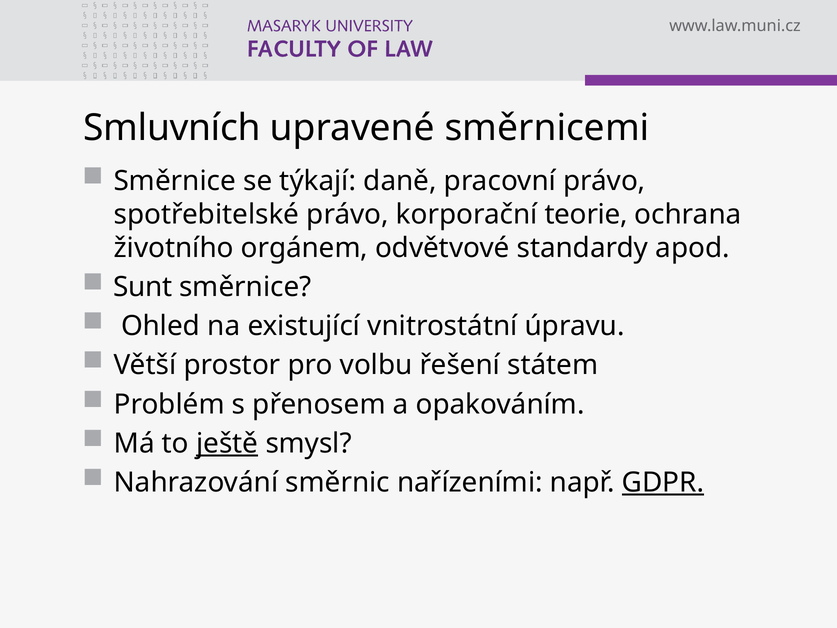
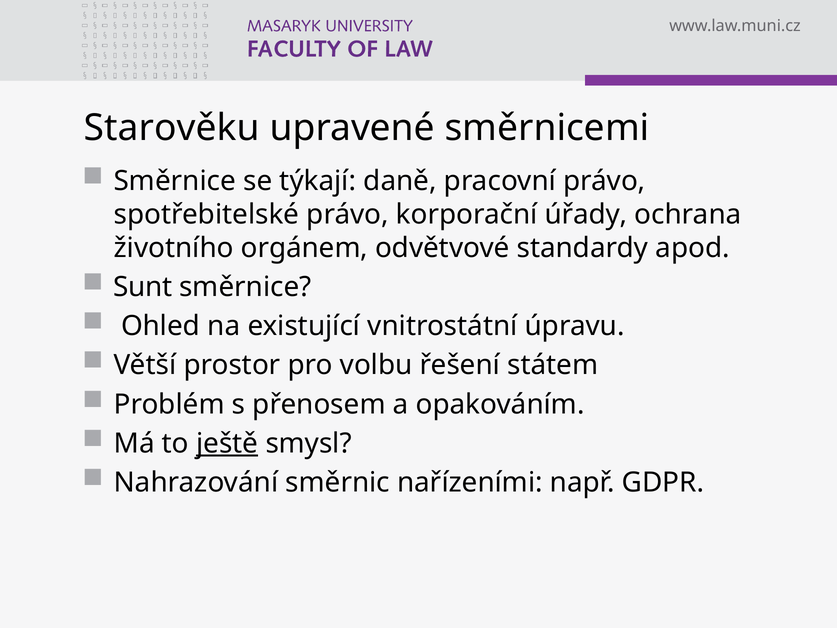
Smluvních: Smluvních -> Starověku (172, 128)
teorie: teorie -> úřady (586, 215)
GDPR underline: present -> none (663, 482)
